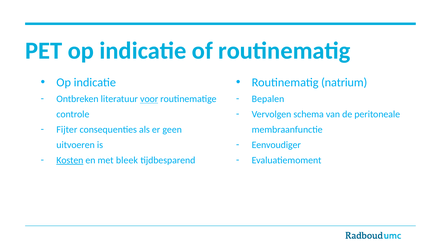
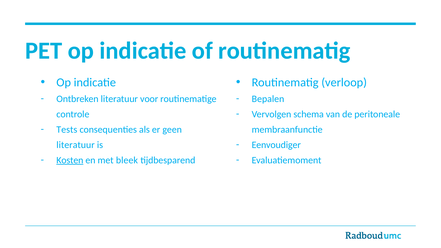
natrium: natrium -> verloop (344, 82)
voor underline: present -> none (149, 99)
Fijter: Fijter -> Tests (67, 130)
uitvoeren: uitvoeren -> literatuur (76, 145)
